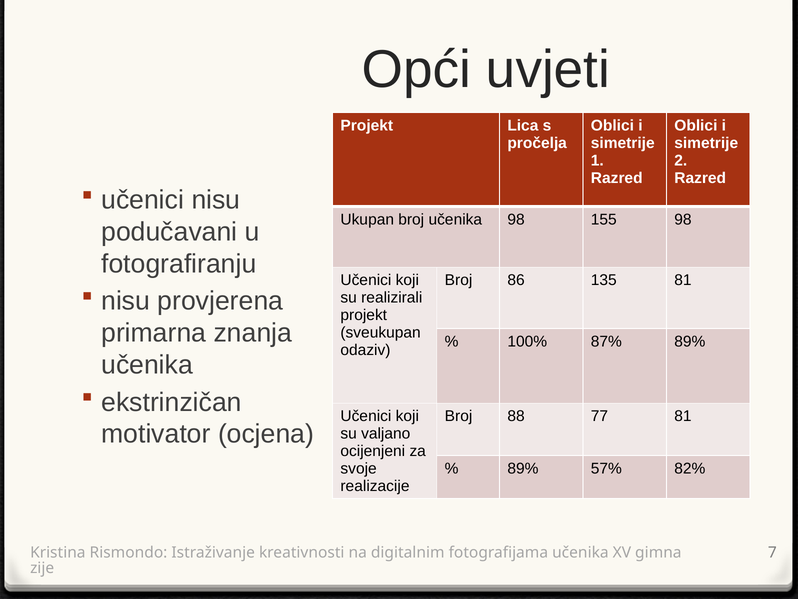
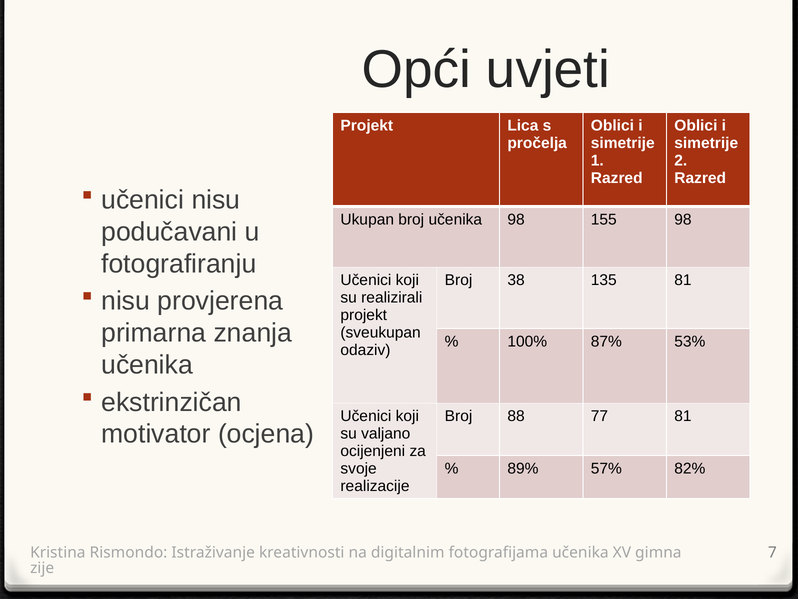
86: 86 -> 38 (516, 280)
87% 89%: 89% -> 53% (690, 341)
